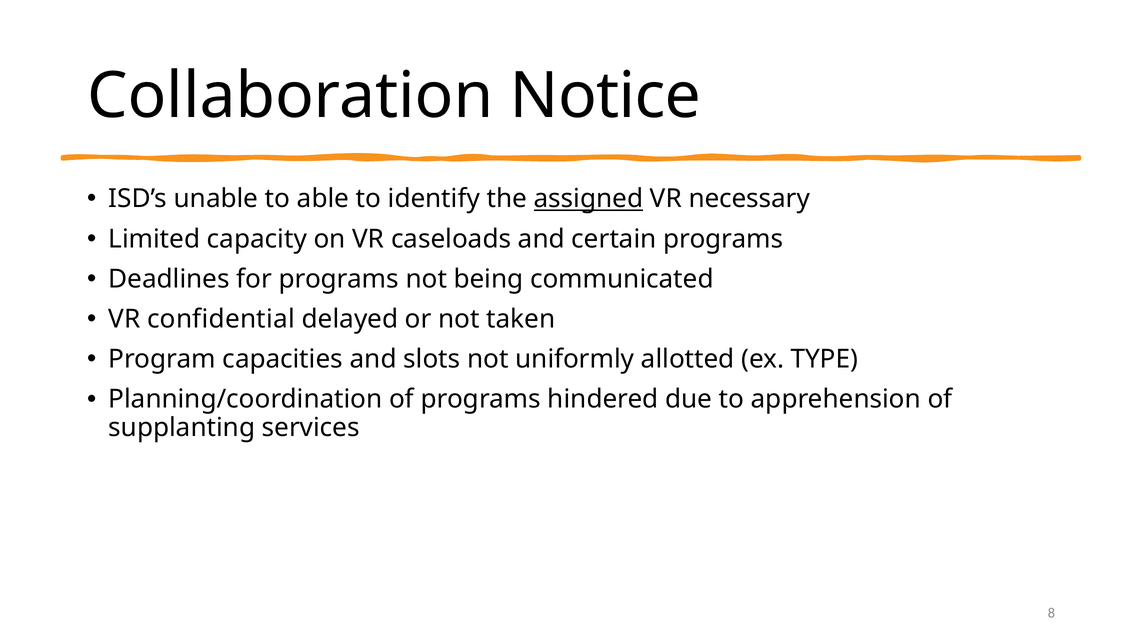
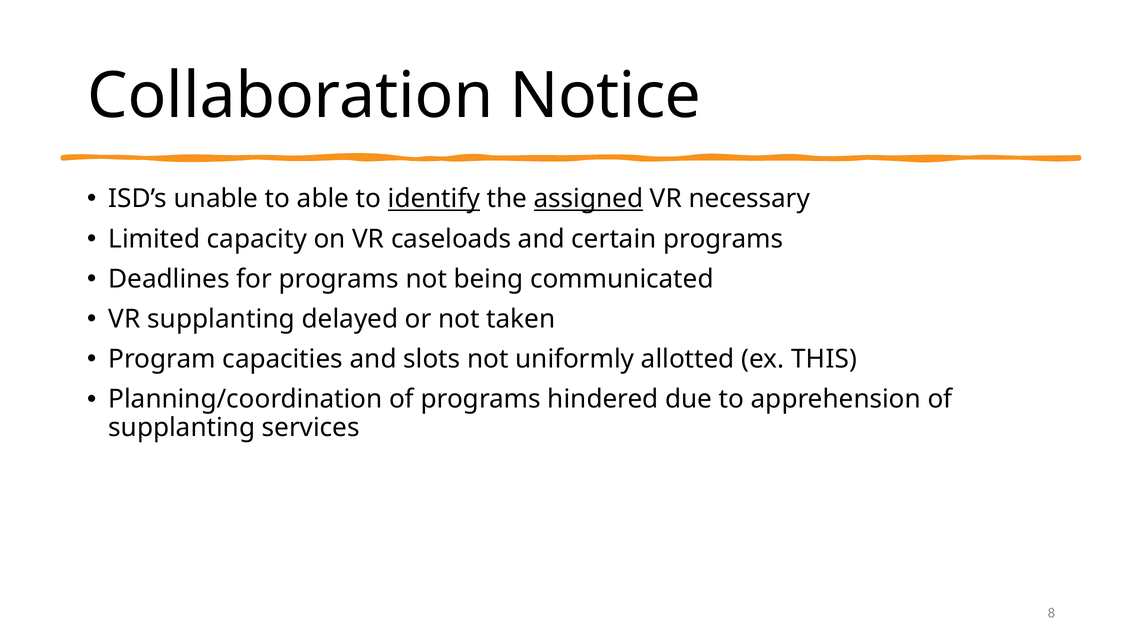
identify underline: none -> present (434, 199)
VR confidential: confidential -> supplanting (221, 319)
TYPE: TYPE -> THIS (824, 359)
